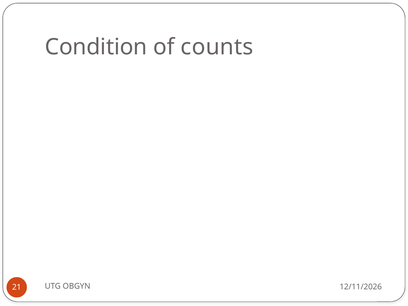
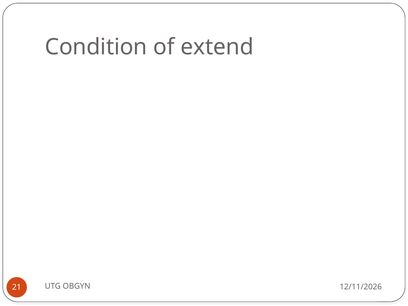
counts: counts -> extend (217, 47)
